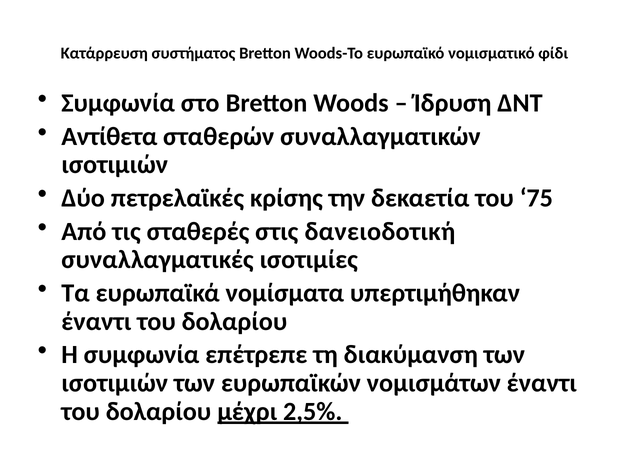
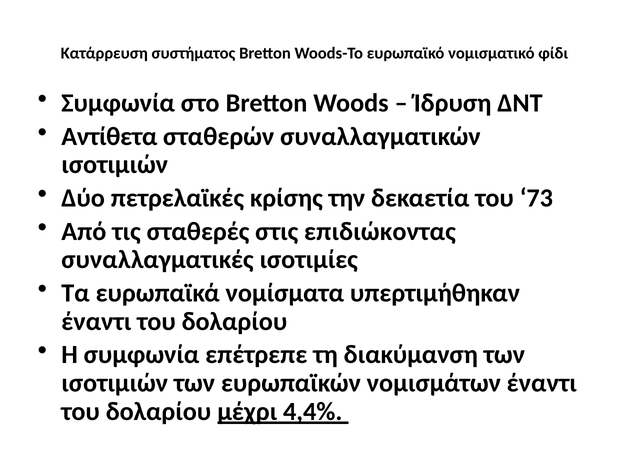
75: 75 -> 73 (536, 198)
δανειοδοτική: δανειοδοτική -> επιδιώκοντας (380, 231)
2,5%: 2,5% -> 4,4% (313, 411)
